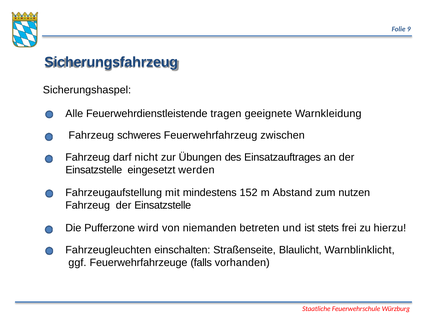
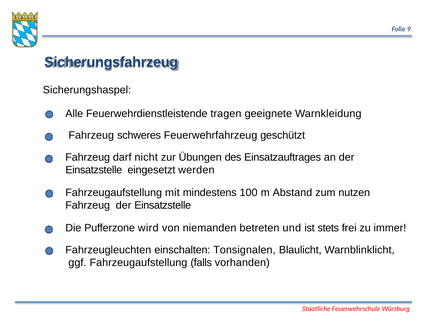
zwischen: zwischen -> geschützt (283, 135)
152: 152 -> 100 (249, 192)
hierzu: hierzu -> immer (390, 227)
Straßenseite: Straßenseite -> Tonsignalen (244, 249)
ggf Feuerwehrfahrzeuge: Feuerwehrfahrzeuge -> Fahrzeugaufstellung (138, 262)
